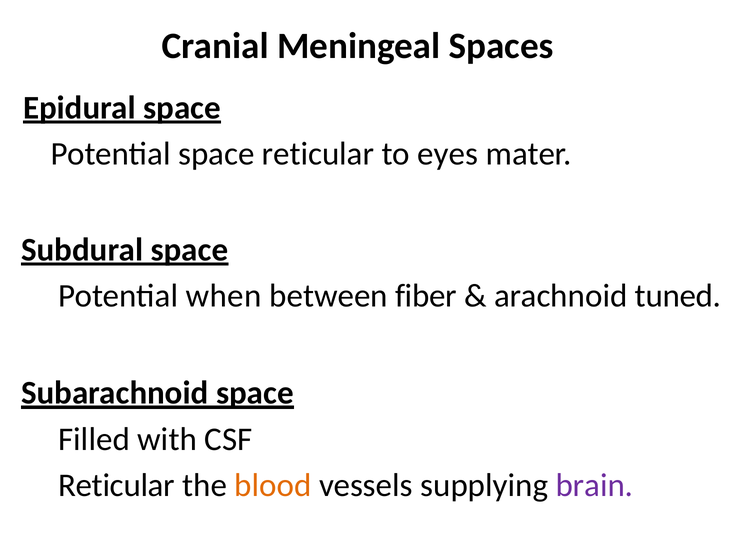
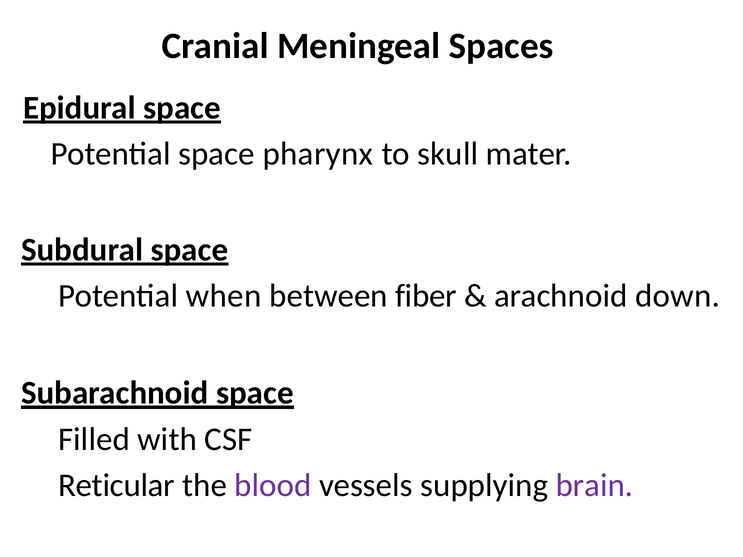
space reticular: reticular -> pharynx (318, 154)
eyes: eyes -> skull (448, 154)
tuned: tuned -> down (678, 296)
blood colour: orange -> purple (273, 486)
